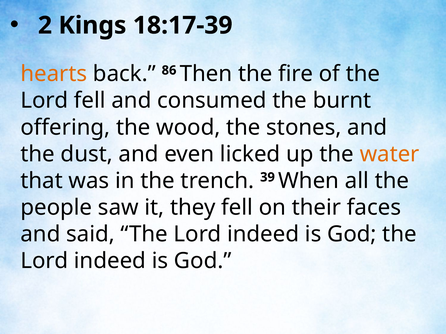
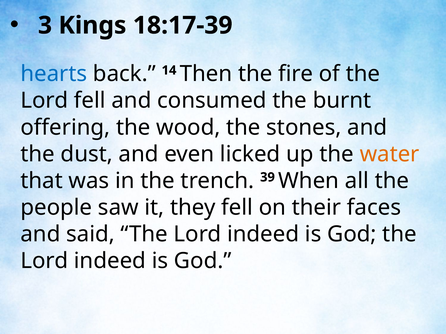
2: 2 -> 3 (45, 25)
hearts colour: orange -> blue (54, 74)
86: 86 -> 14 (169, 70)
